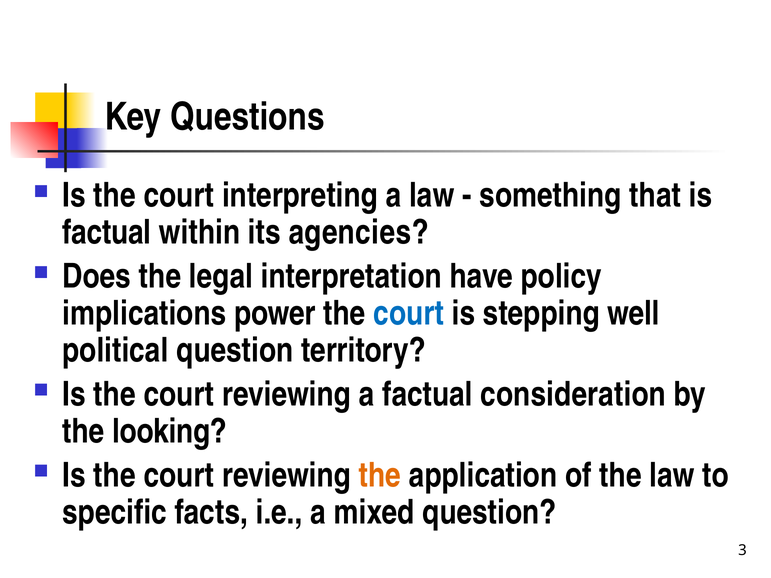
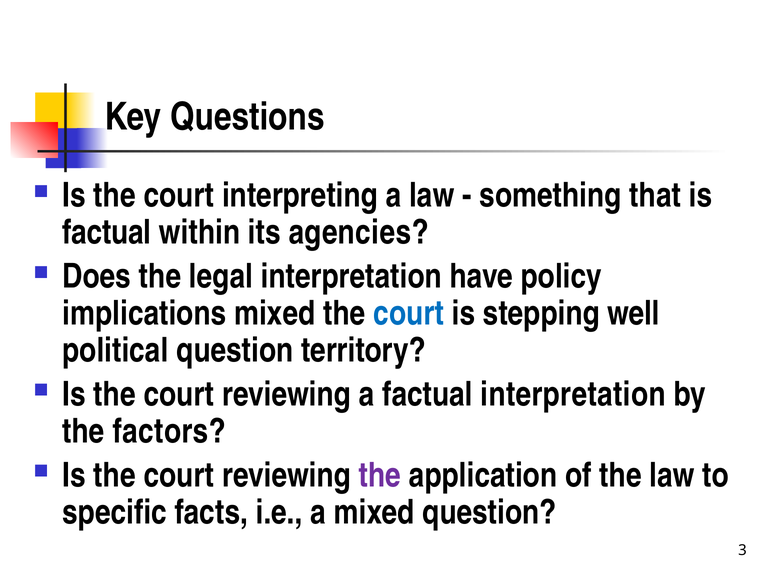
implications power: power -> mixed (275, 314)
factual consideration: consideration -> interpretation (573, 395)
looking: looking -> factors (169, 432)
the colour: orange -> purple (380, 475)
